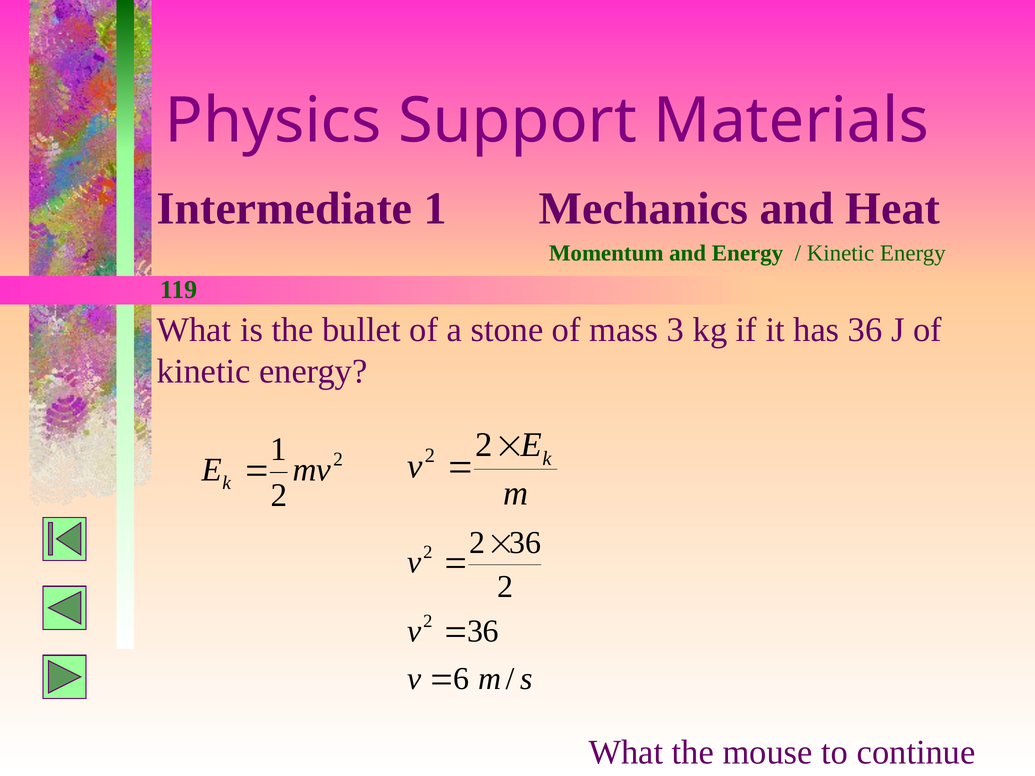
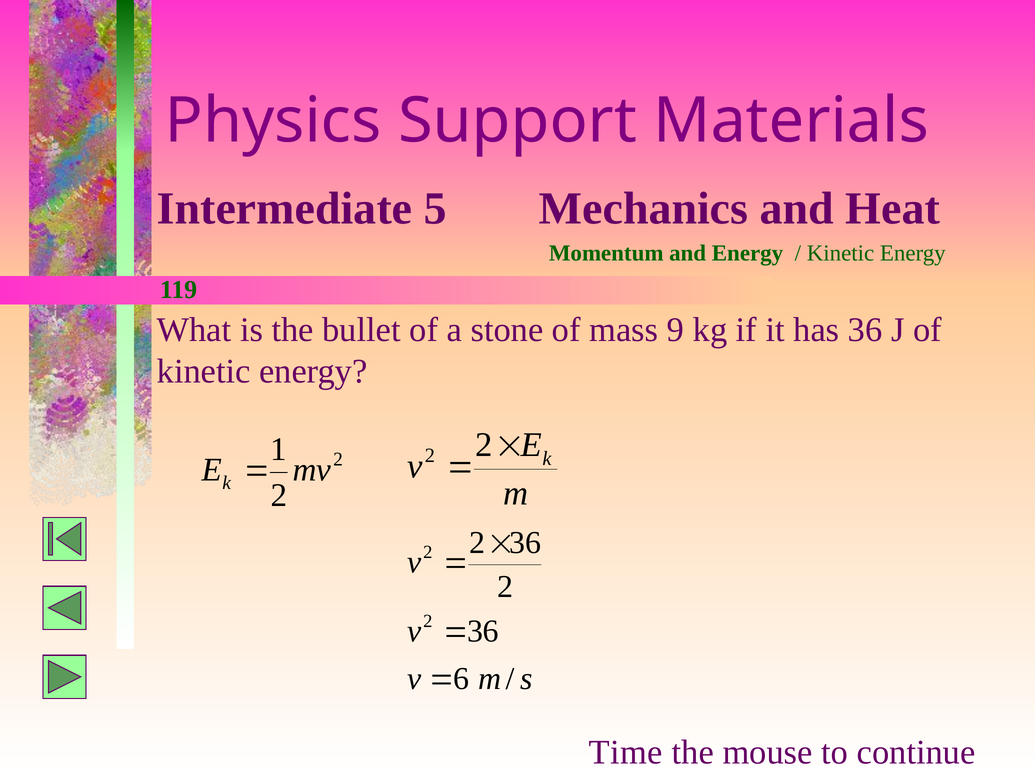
Intermediate 1: 1 -> 5 (435, 208)
3: 3 -> 9 (676, 330)
What: What -> Time (626, 753)
